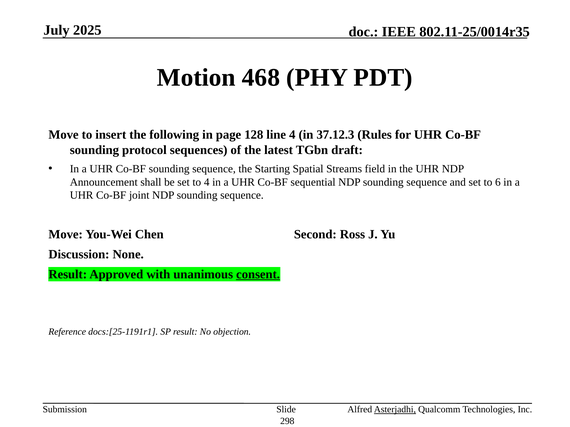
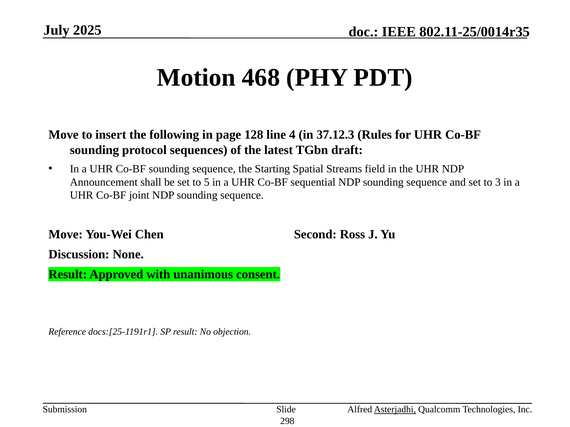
to 4: 4 -> 5 (207, 182)
6: 6 -> 3 (498, 182)
consent underline: present -> none (258, 275)
